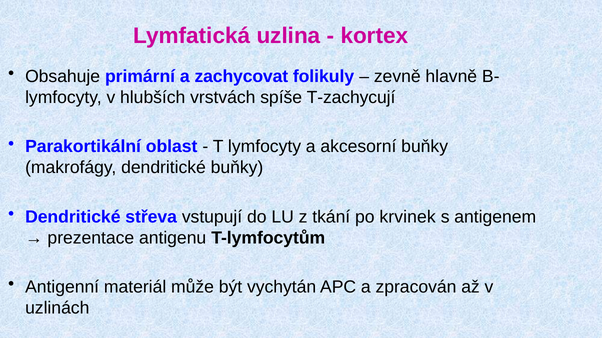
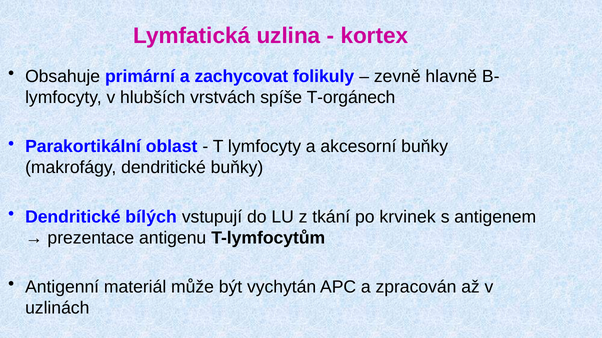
T-zachycují: T-zachycují -> T-orgánech (351, 98)
střeva: střeva -> bílých (151, 217)
